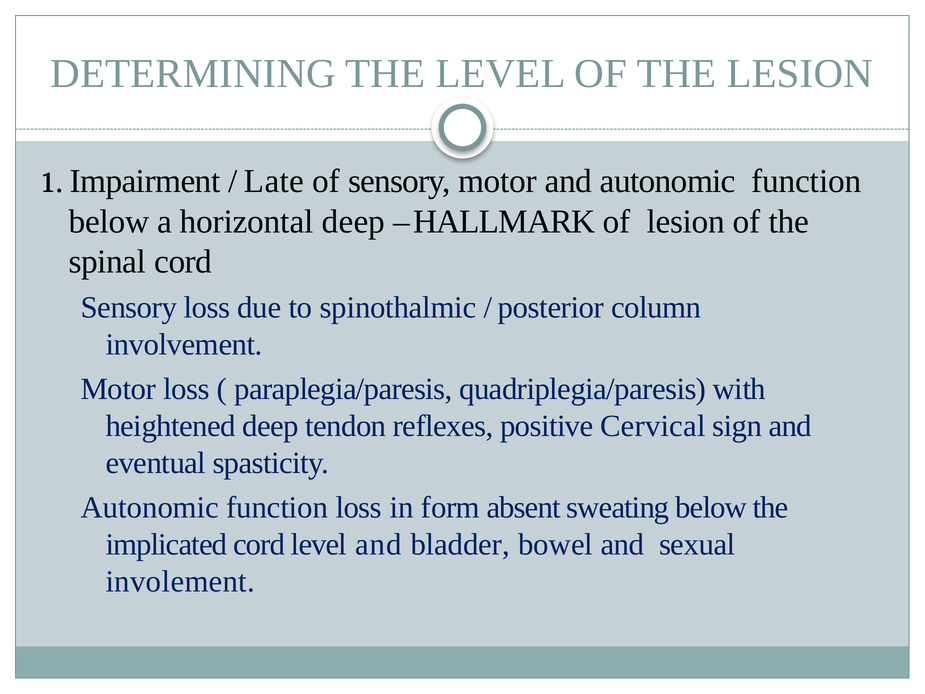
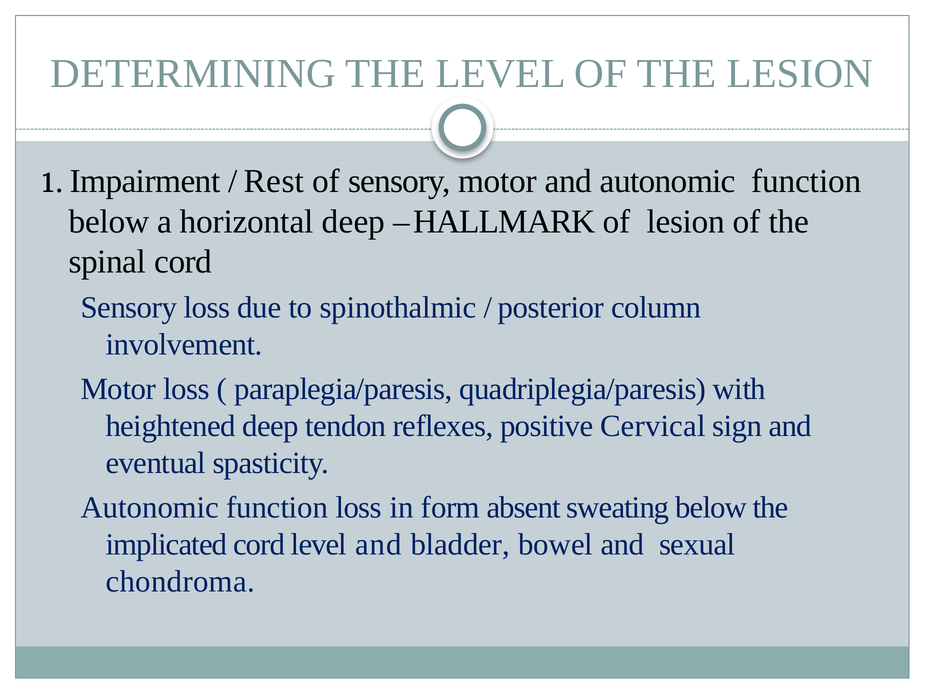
Late: Late -> Rest (274, 181)
involement: involement -> chondroma (180, 581)
